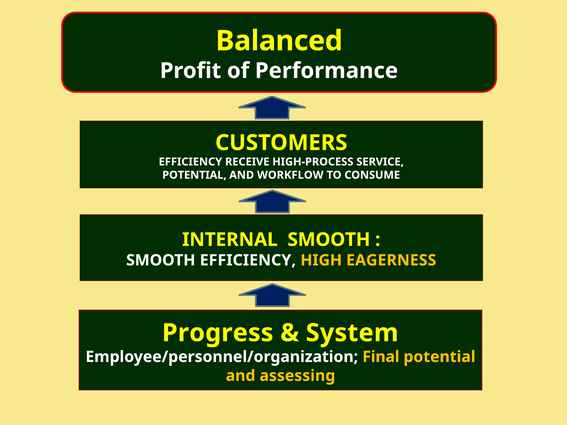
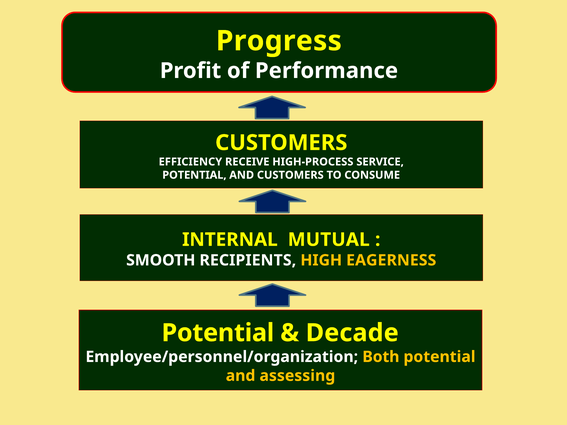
Balanced: Balanced -> Progress (279, 41)
AND WORKFLOW: WORKFLOW -> CUSTOMERS (290, 175)
INTERNAL SMOOTH: SMOOTH -> MUTUAL (329, 240)
SMOOTH EFFICIENCY: EFFICIENCY -> RECIPIENTS (248, 260)
Progress: Progress -> Potential (218, 333)
System: System -> Decade (352, 333)
Final: Final -> Both (381, 357)
